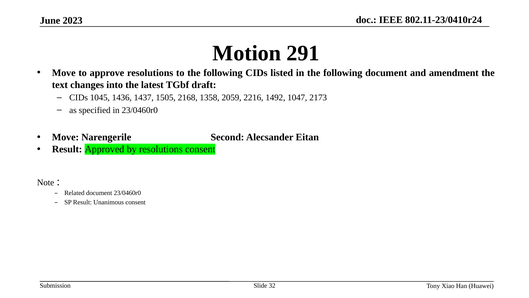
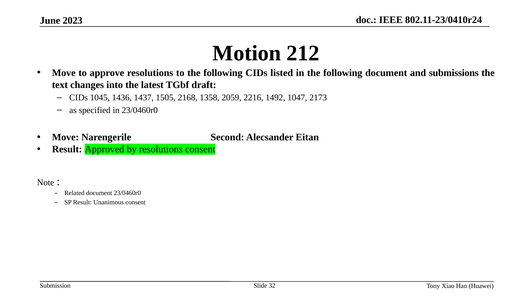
291: 291 -> 212 (303, 53)
amendment: amendment -> submissions (454, 73)
